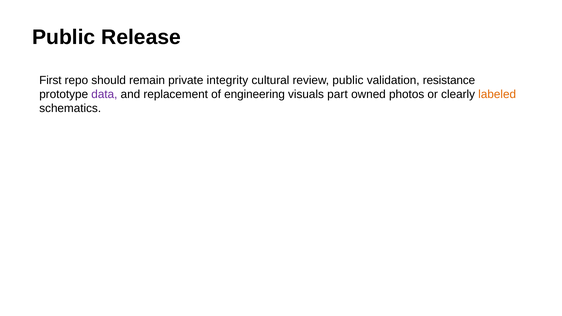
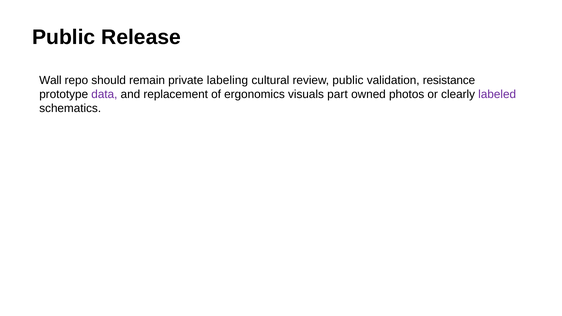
First: First -> Wall (50, 80)
integrity: integrity -> labeling (227, 80)
engineering: engineering -> ergonomics (255, 94)
labeled colour: orange -> purple (497, 94)
